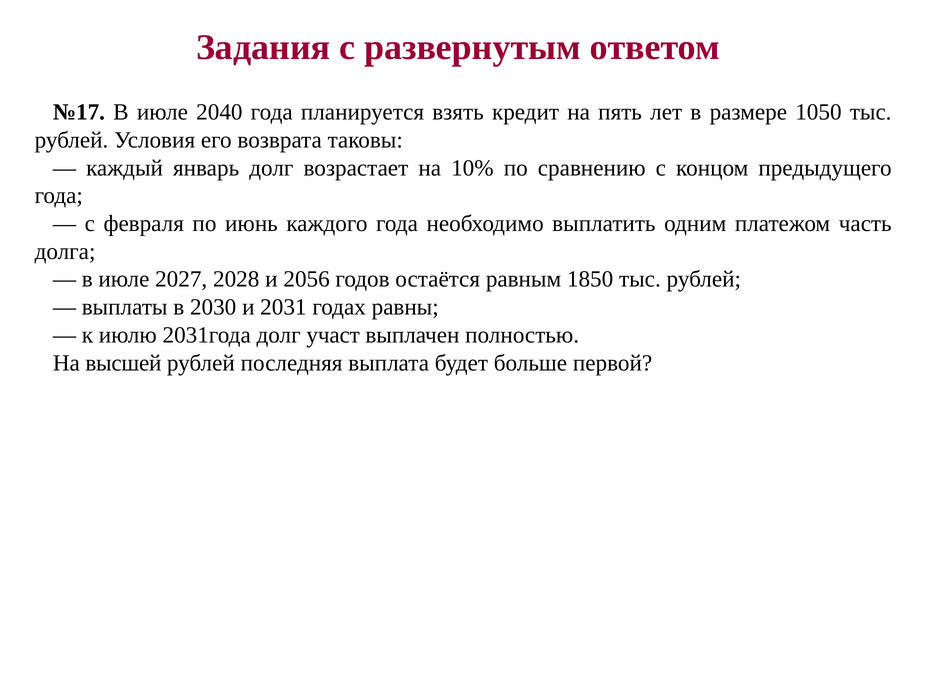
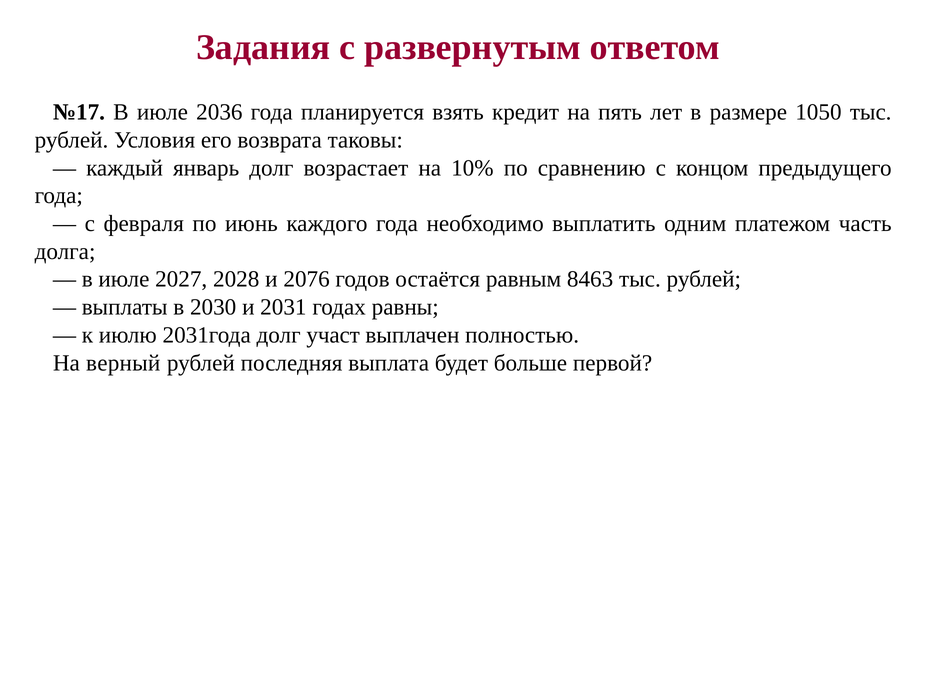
2040: 2040 -> 2036 (219, 112)
2056: 2056 -> 2076 (307, 279)
1850: 1850 -> 8463 (590, 279)
высшей: высшей -> верный (123, 362)
